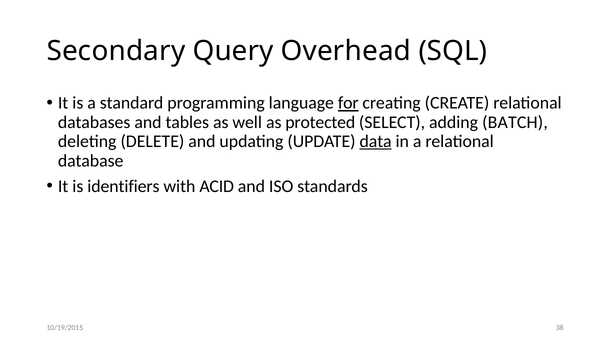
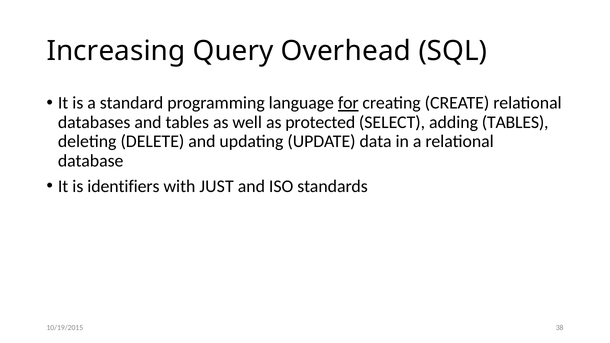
Secondary: Secondary -> Increasing (116, 51)
adding BATCH: BATCH -> TABLES (515, 122)
data underline: present -> none (376, 142)
ACID: ACID -> JUST (217, 186)
